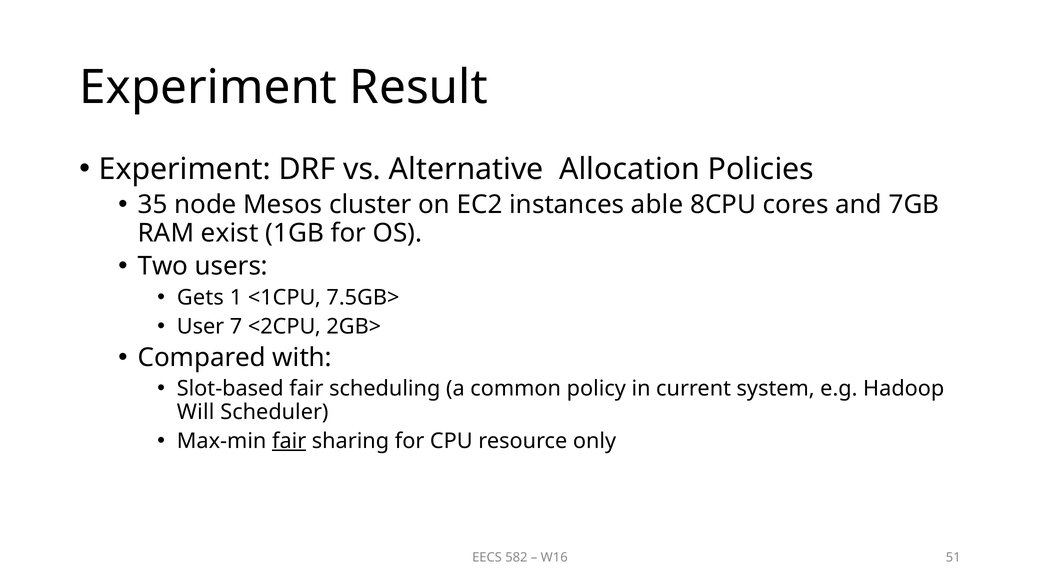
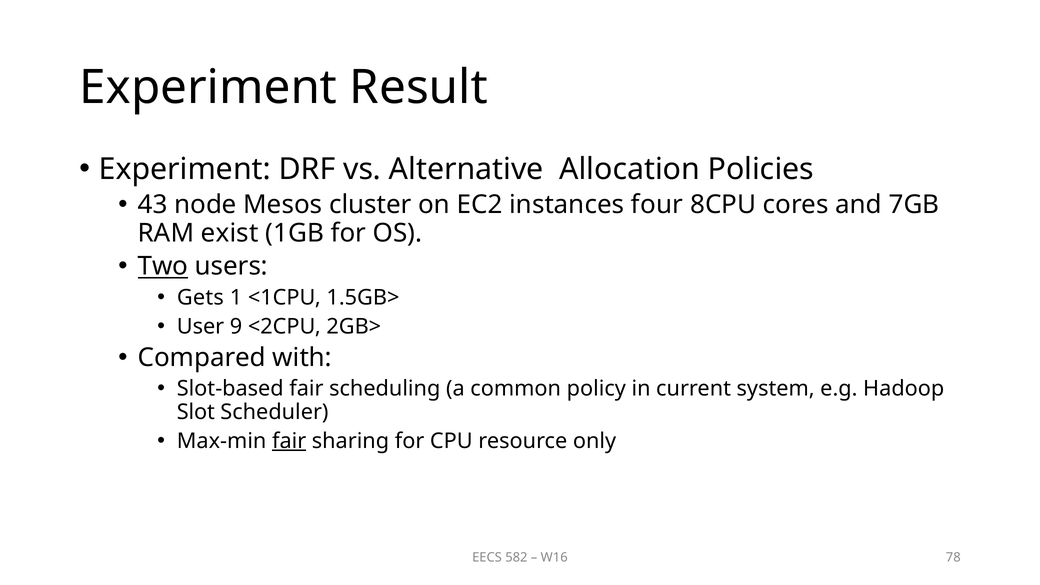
35: 35 -> 43 (153, 205)
able: able -> four (657, 205)
Two underline: none -> present (163, 266)
7.5GB>: 7.5GB> -> 1.5GB> (363, 298)
7: 7 -> 9 (236, 326)
Will: Will -> Slot (196, 412)
51: 51 -> 78 (953, 558)
